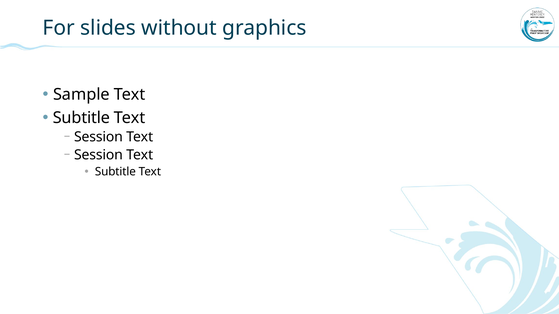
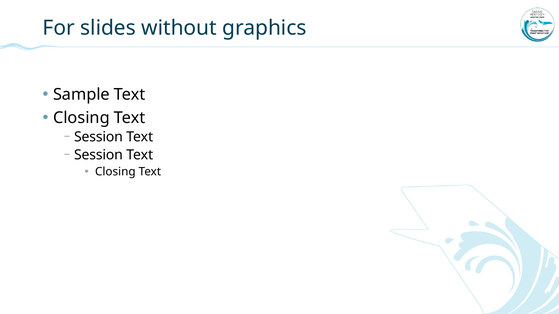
Subtitle: Subtitle -> Closing (81, 118)
Subtitle: Subtitle -> Closing (115, 172)
